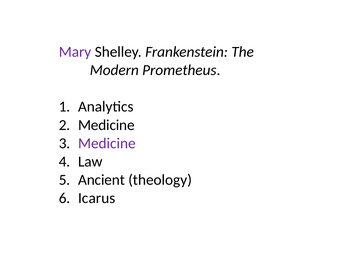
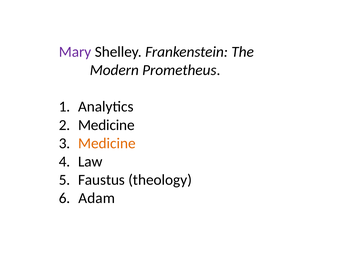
Medicine colour: purple -> orange (107, 143)
Ancient: Ancient -> Faustus (101, 180)
Icarus: Icarus -> Adam (97, 198)
